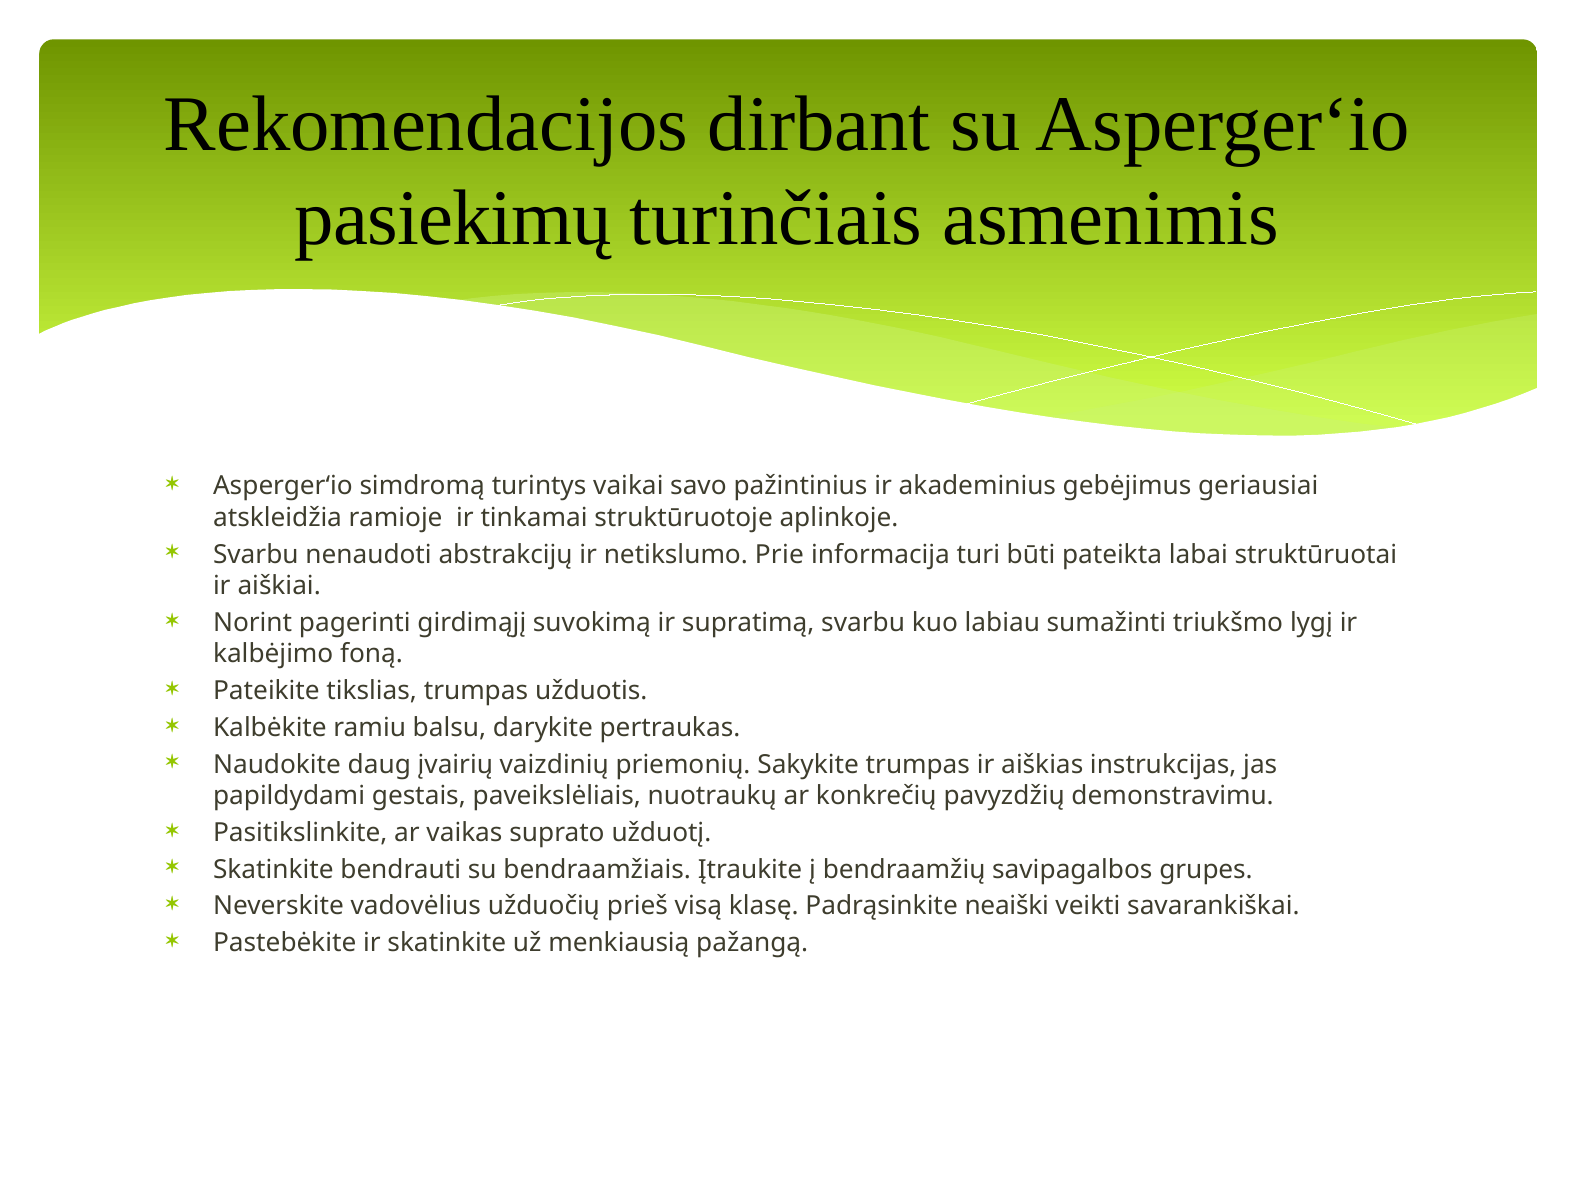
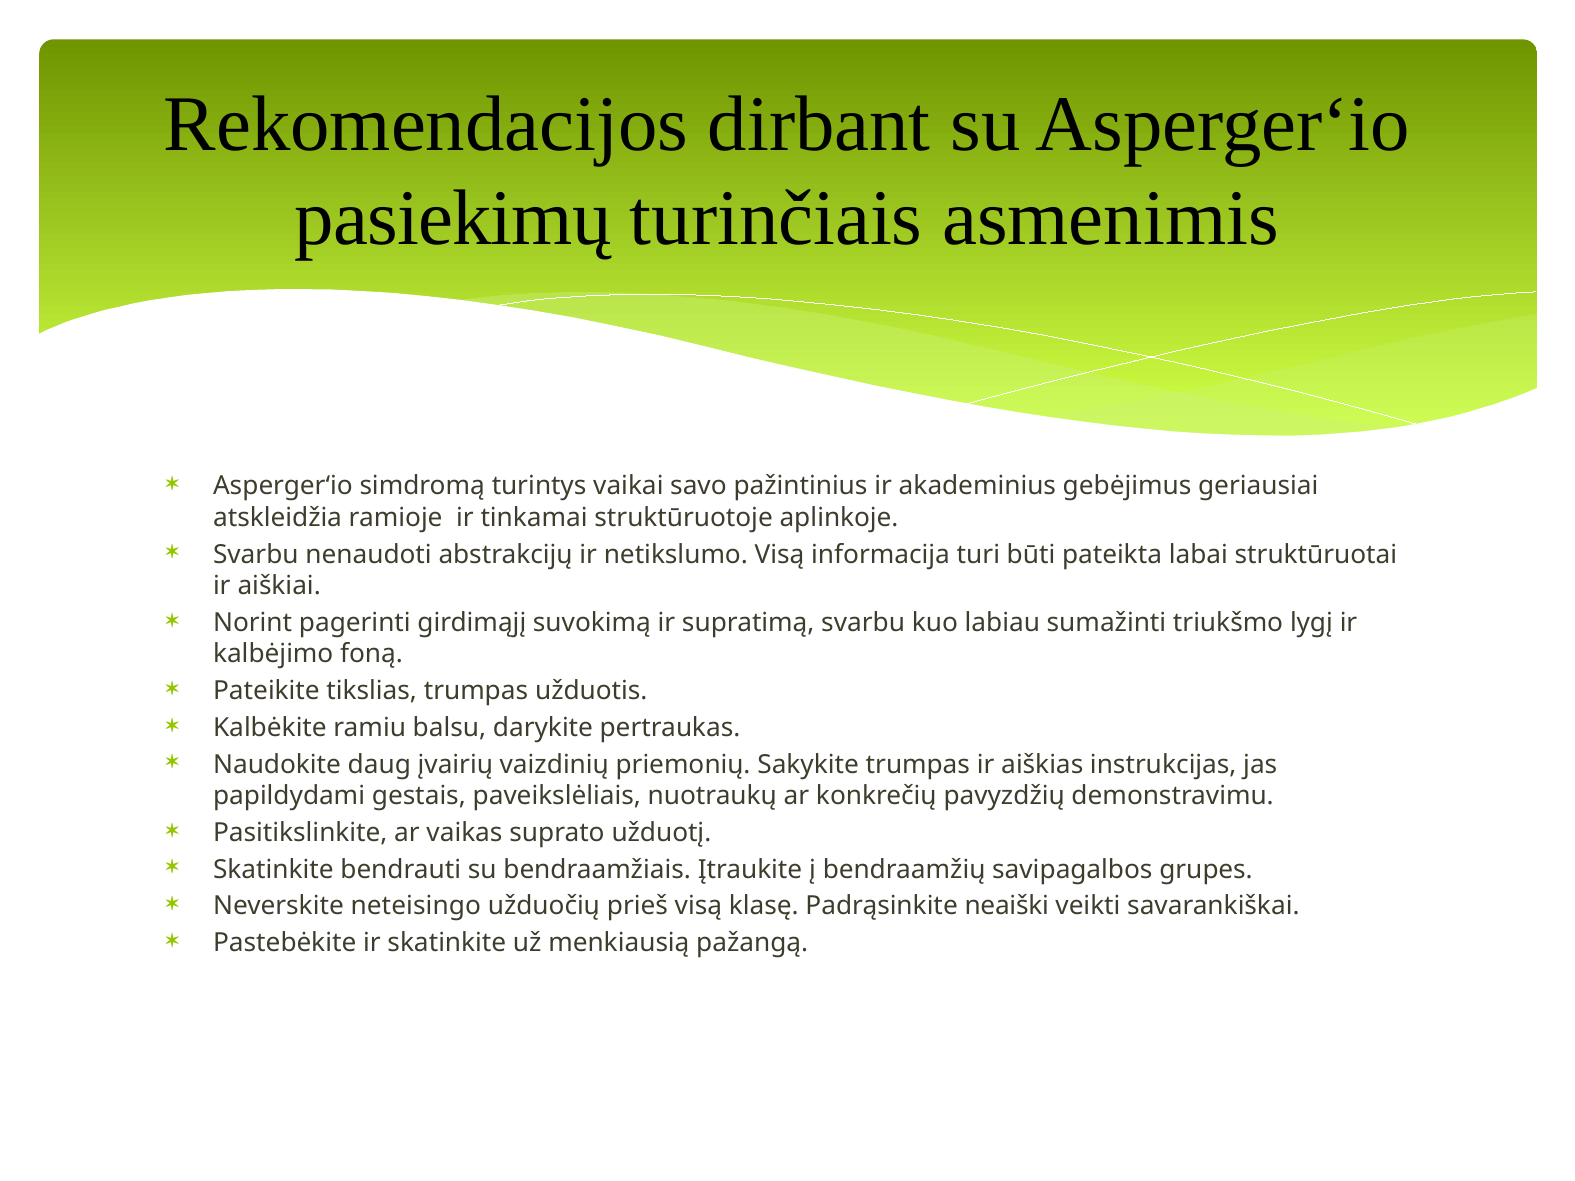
netikslumo Prie: Prie -> Visą (779, 555)
vadovėlius: vadovėlius -> neteisingo (416, 906)
